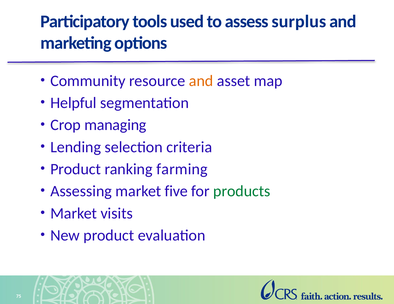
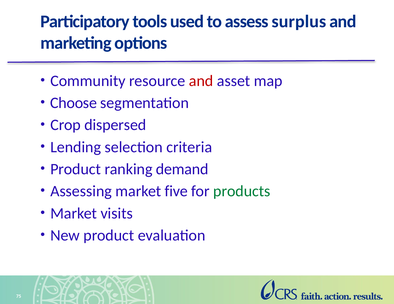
and colour: orange -> red (201, 81)
Helpful: Helpful -> Choose (73, 103)
managing: managing -> dispersed (115, 125)
farming: farming -> demand (182, 169)
